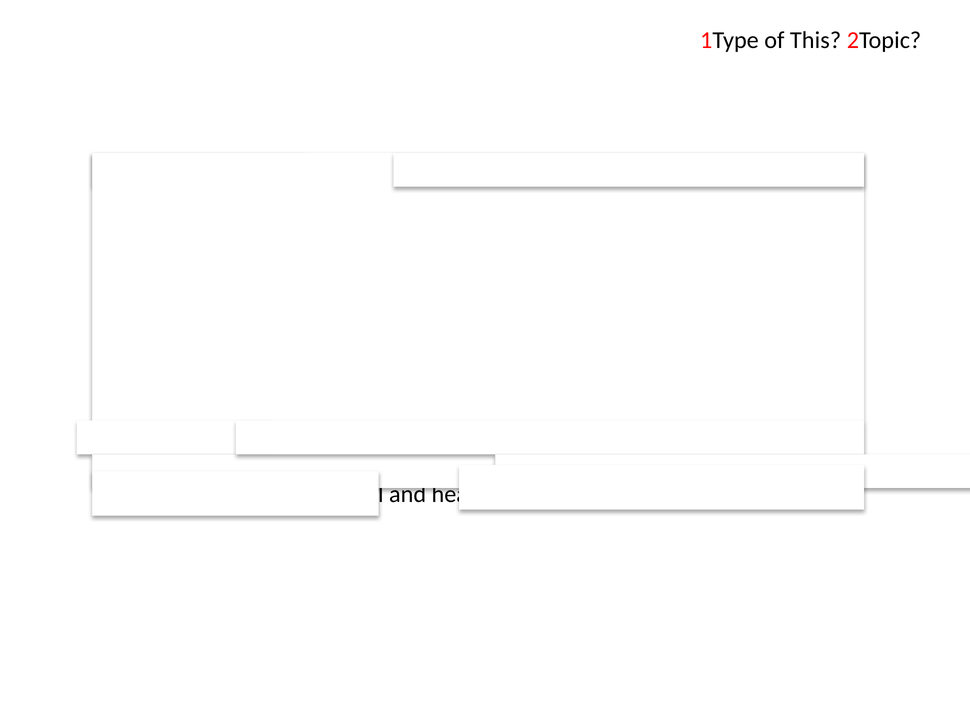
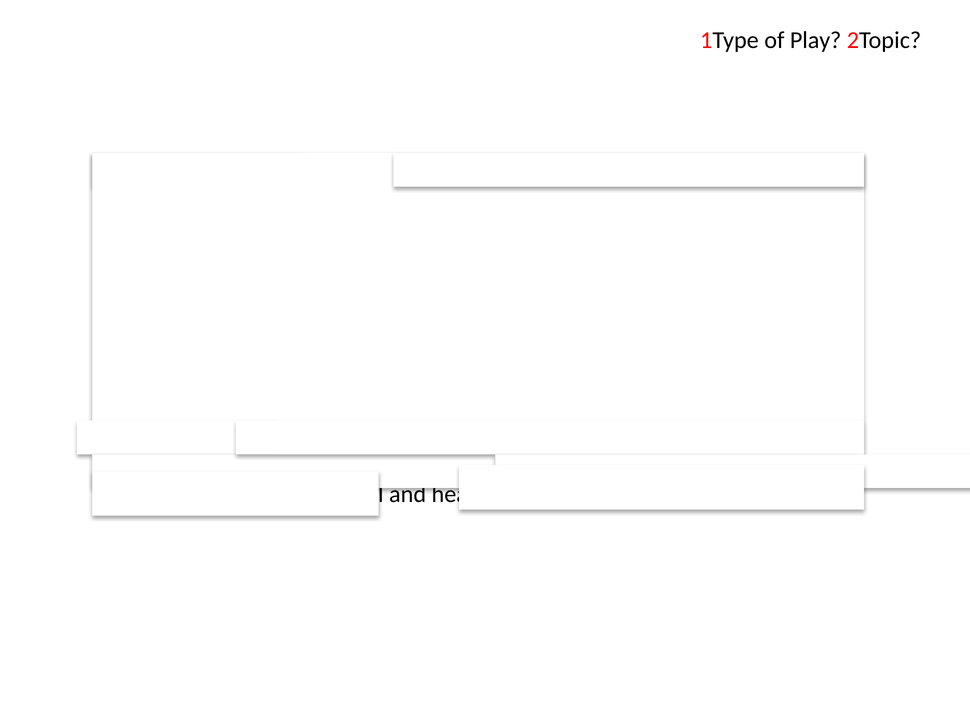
1Type of This: This -> Play (816, 40)
